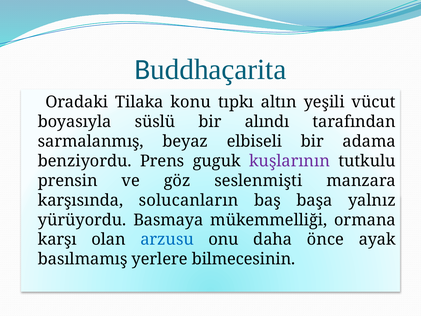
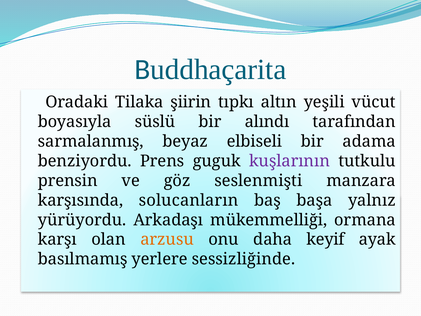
konu: konu -> şiirin (191, 102)
Basmaya: Basmaya -> Arkadaşı (168, 220)
arzusu colour: blue -> orange (167, 239)
önce: önce -> keyif (326, 239)
bilmecesinin: bilmecesinin -> sessizliğinde (243, 259)
